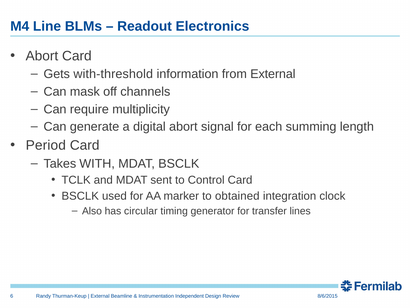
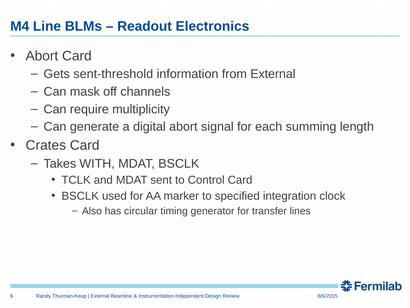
with-threshold: with-threshold -> sent-threshold (113, 74)
Period: Period -> Crates (46, 145)
obtained: obtained -> specified (237, 196)
